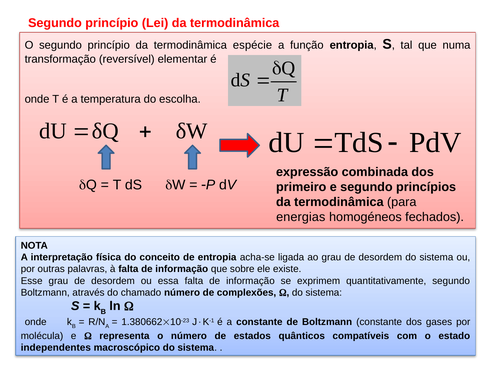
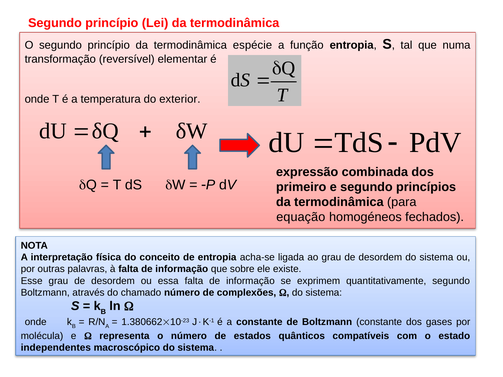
escolha: escolha -> exterior (180, 99)
energias: energias -> equação (301, 217)
